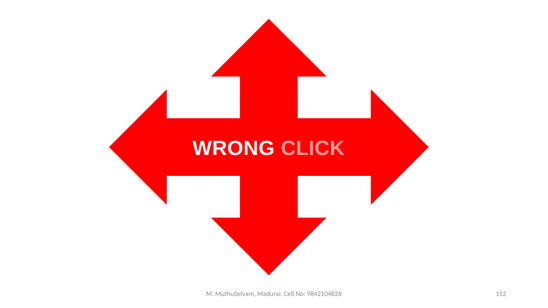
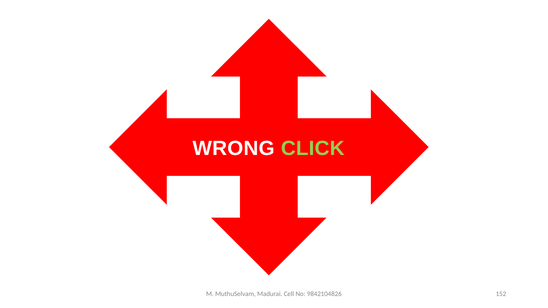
CLICK colour: pink -> light green (313, 149)
